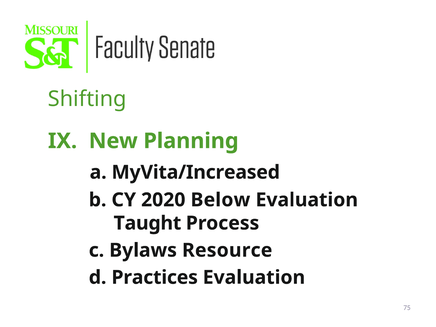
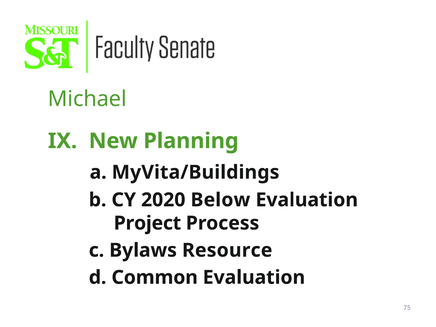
Shifting: Shifting -> Michael (87, 99)
MyVita/Increased: MyVita/Increased -> MyVita/Buildings (196, 172)
Taught: Taught -> Project (147, 223)
Practices: Practices -> Common (155, 277)
